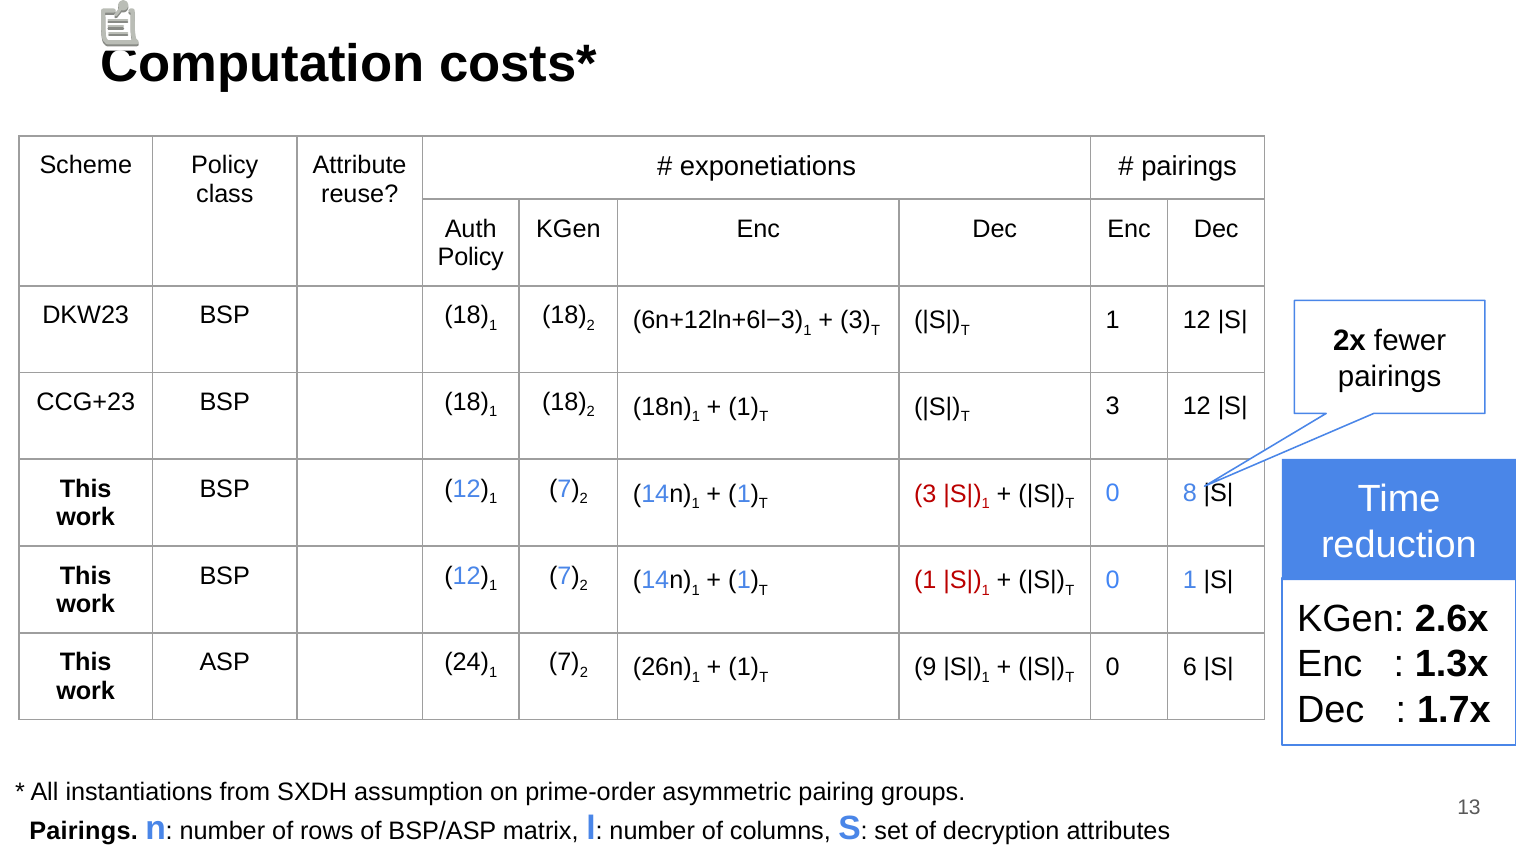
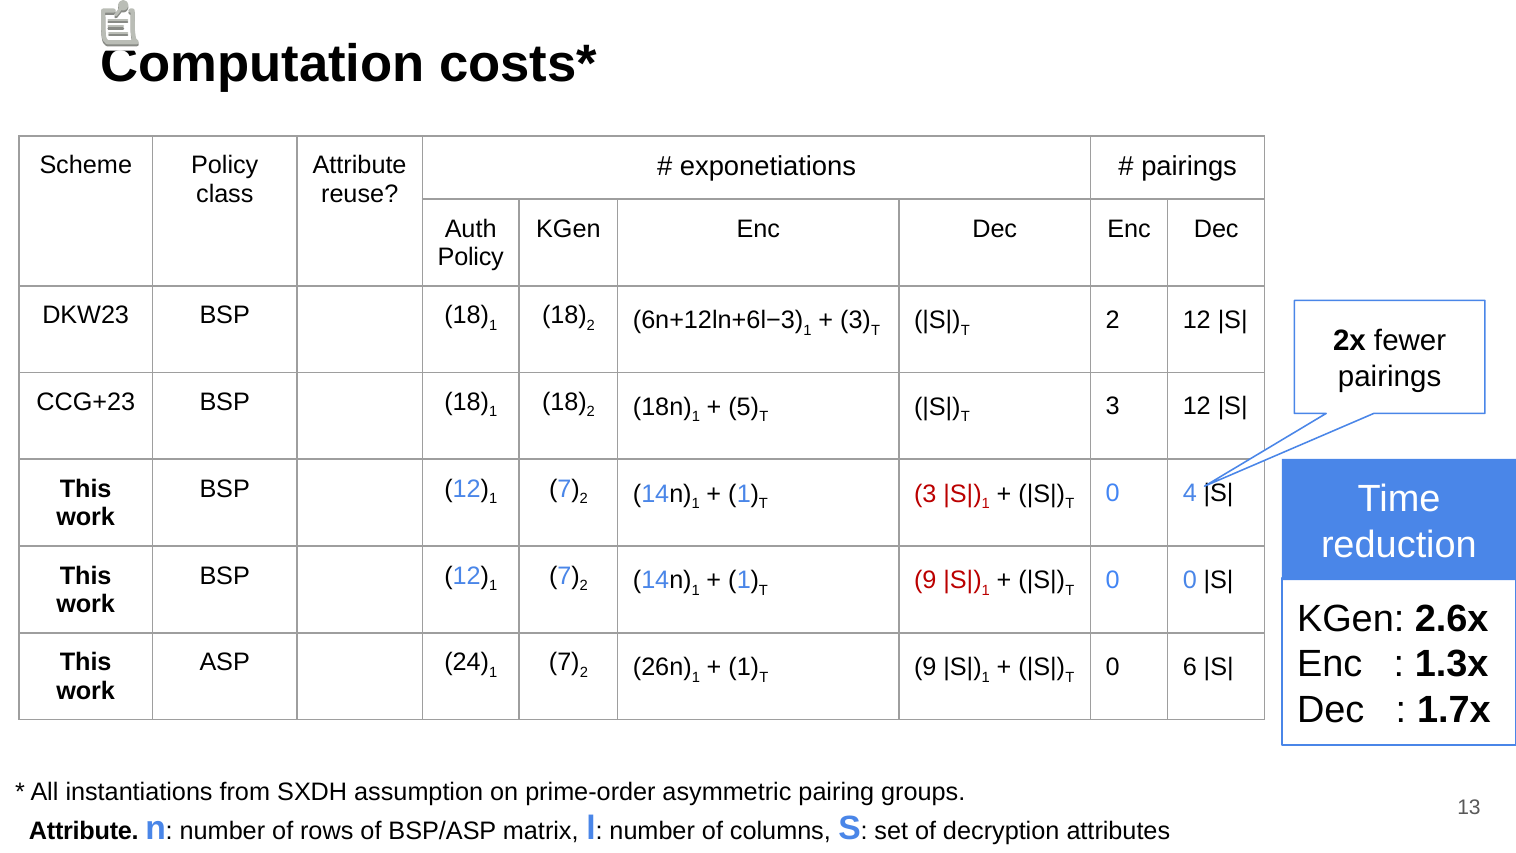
1: 1 -> 2 (1113, 320)
1: 1 -> 5 (744, 407)
8: 8 -> 4 (1190, 493)
1: 1 -> 9 (925, 580)
0 1: 1 -> 0 (1190, 580)
Pairings: Pairings -> Attribute (84, 831)
